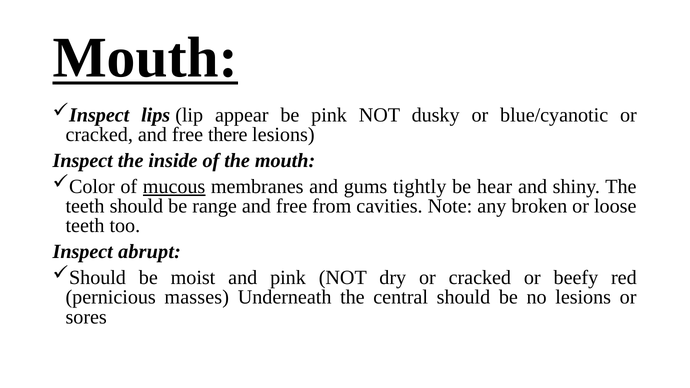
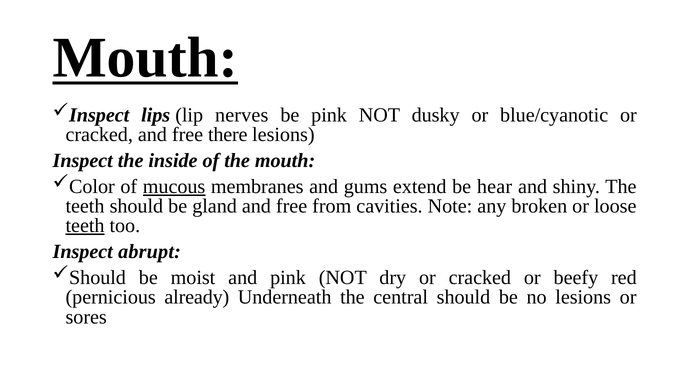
appear: appear -> nerves (242, 115)
tightly: tightly -> extend (420, 187)
range: range -> gland (215, 206)
teeth underline: none -> present (85, 226)
masses: masses -> already (197, 297)
